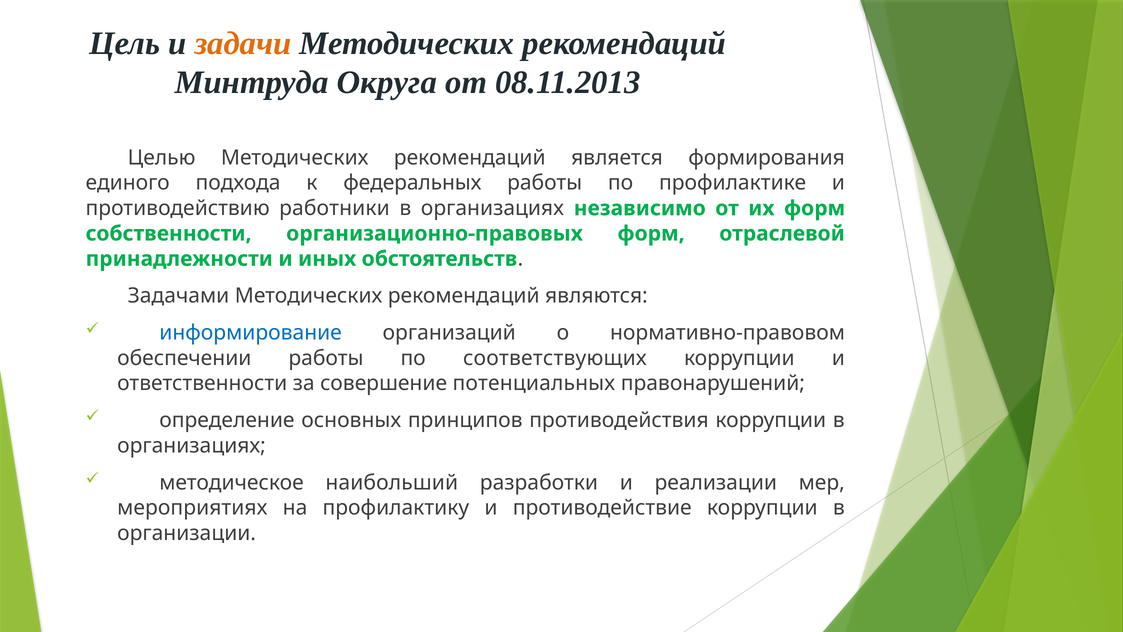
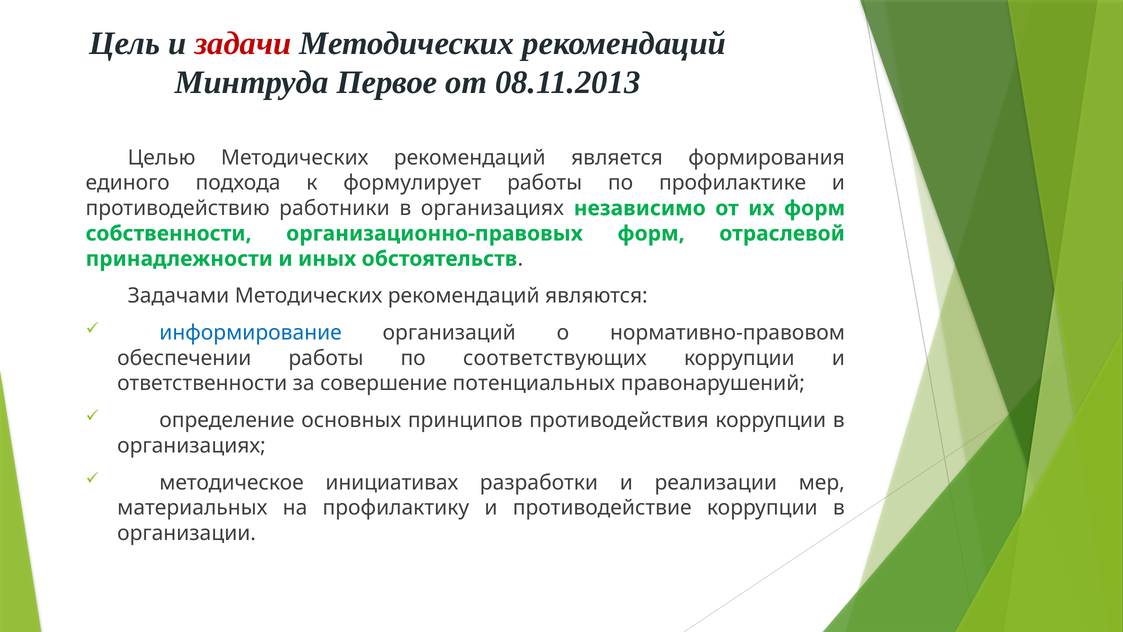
задачи colour: orange -> red (243, 43)
Округа: Округа -> Первое (387, 83)
федеральных: федеральных -> формулирует (412, 183)
наибольший: наибольший -> инициативах (392, 482)
мероприятиях: мероприятиях -> материальных (192, 508)
